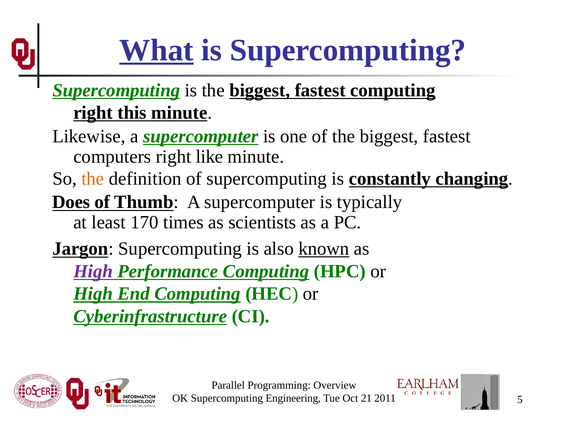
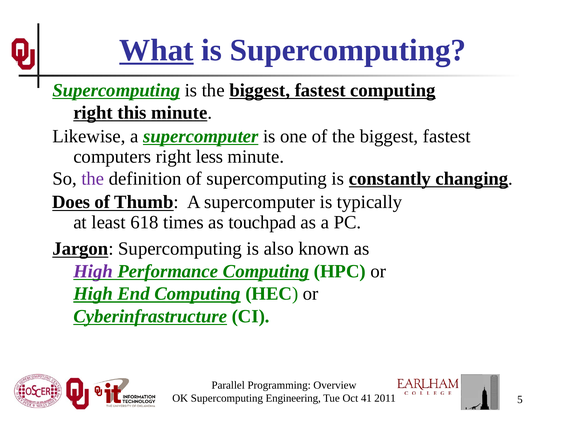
like: like -> less (209, 156)
the colour: orange -> purple (93, 179)
170: 170 -> 618 (144, 222)
scientists: scientists -> touchpad (262, 222)
known underline: present -> none (324, 249)
21: 21 -> 41 (366, 398)
